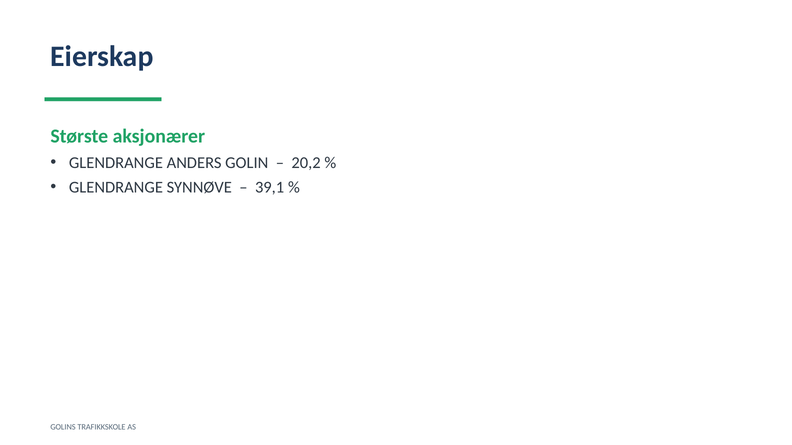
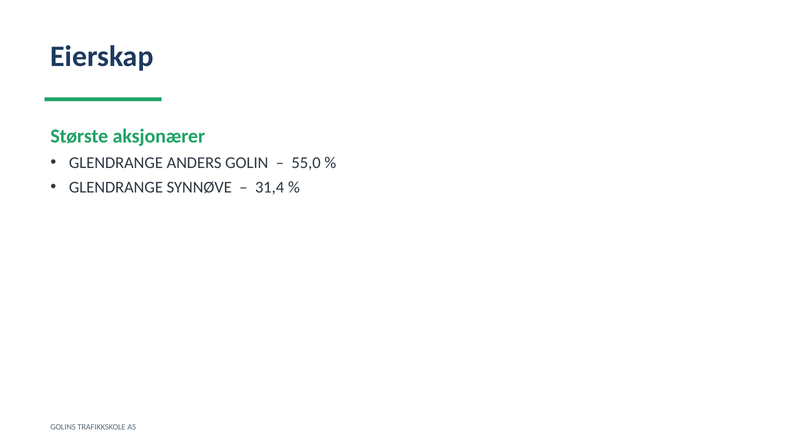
20,2: 20,2 -> 55,0 (306, 163)
39,1: 39,1 -> 31,4 (270, 188)
